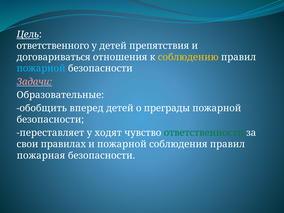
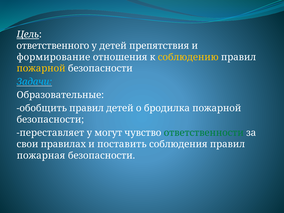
договариваться: договариваться -> формирование (53, 57)
пожарной colour: light blue -> yellow (41, 68)
Задачи colour: pink -> light blue (34, 82)
обобщить вперед: вперед -> правил (87, 108)
преграды: преграды -> бродилка (167, 108)
ходят: ходят -> могут (108, 133)
и пожарной: пожарной -> поставить (122, 144)
